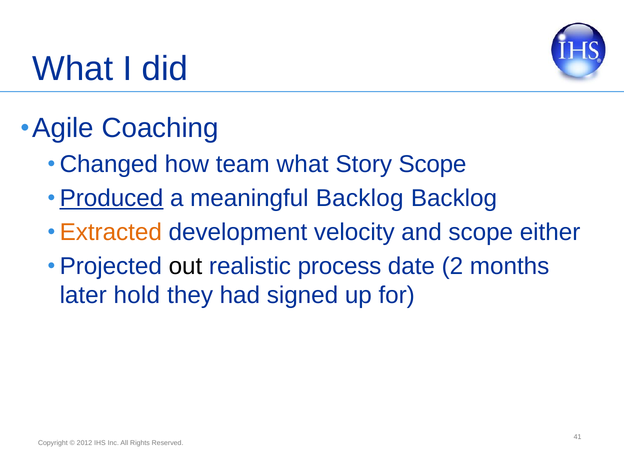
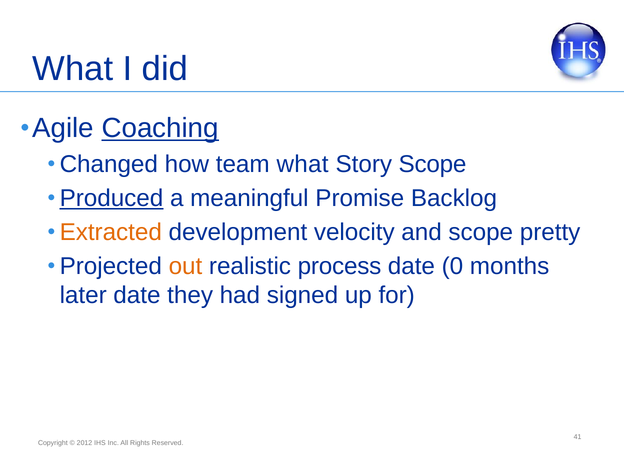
Coaching underline: none -> present (160, 128)
meaningful Backlog: Backlog -> Promise (360, 198)
either: either -> pretty (550, 232)
out colour: black -> orange (185, 266)
2: 2 -> 0 (452, 266)
later hold: hold -> date (137, 295)
